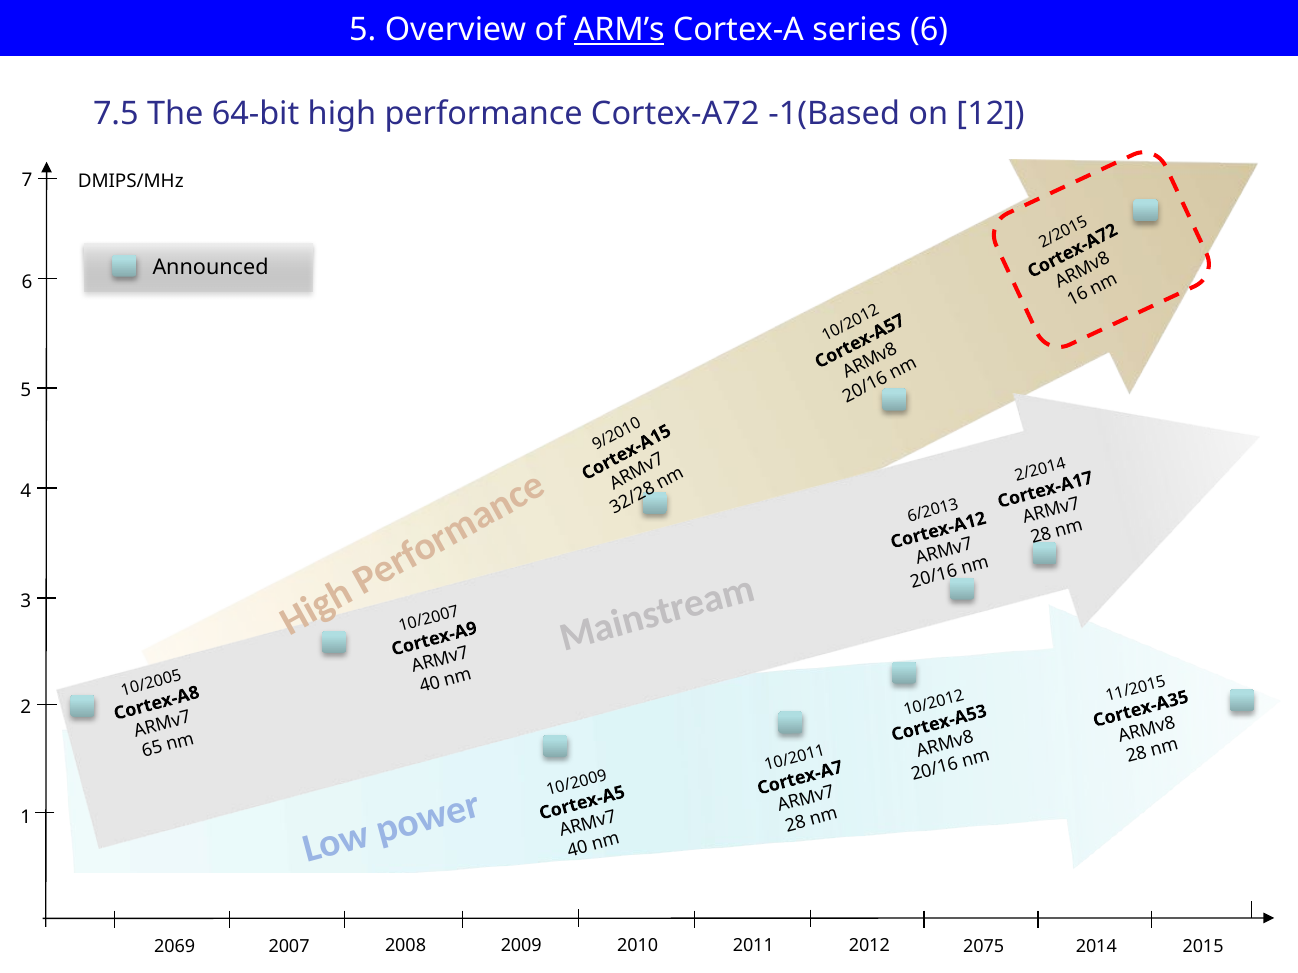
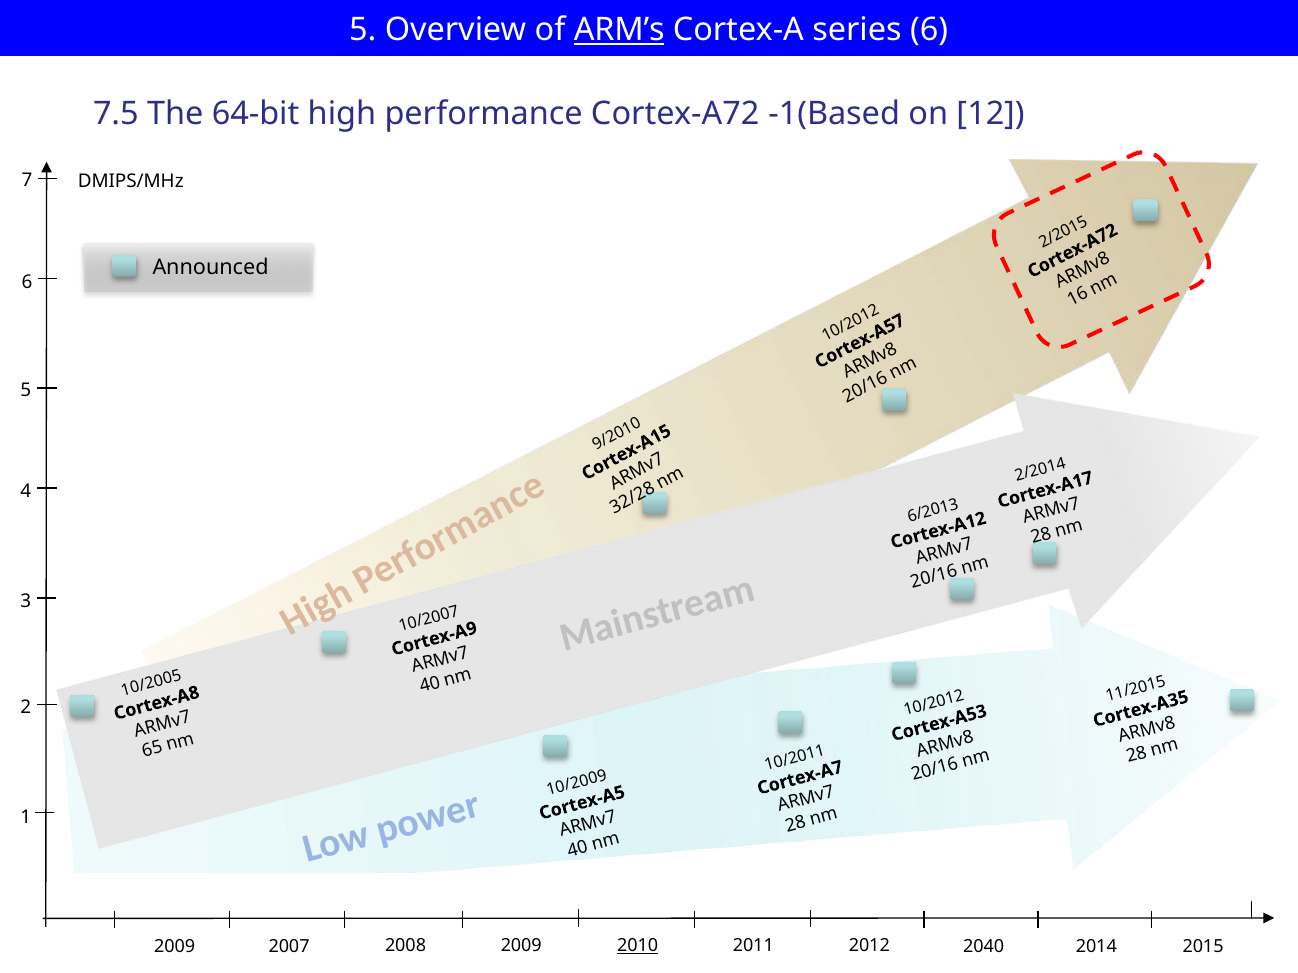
2075: 2075 -> 2040 (984, 947)
2069: 2069 -> 2009 (175, 947)
2010 underline: none -> present (638, 946)
